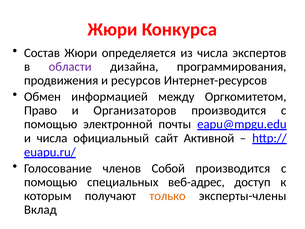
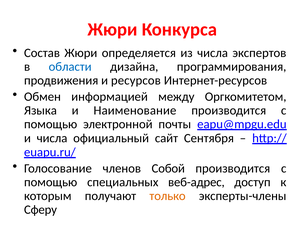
области colour: purple -> blue (70, 67)
Право: Право -> Языка (40, 110)
Организаторов: Организаторов -> Наименование (135, 110)
Активной: Активной -> Сентября (209, 138)
Вклад: Вклад -> Сферу (40, 209)
